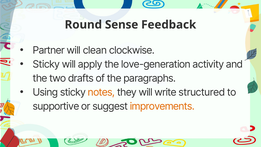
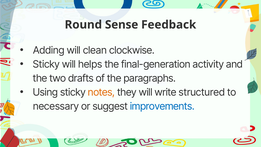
Partner: Partner -> Adding (49, 50)
apply: apply -> helps (90, 64)
love-generation: love-generation -> final-generation (156, 64)
supportive: supportive -> necessary (56, 106)
improvements colour: orange -> blue (162, 106)
